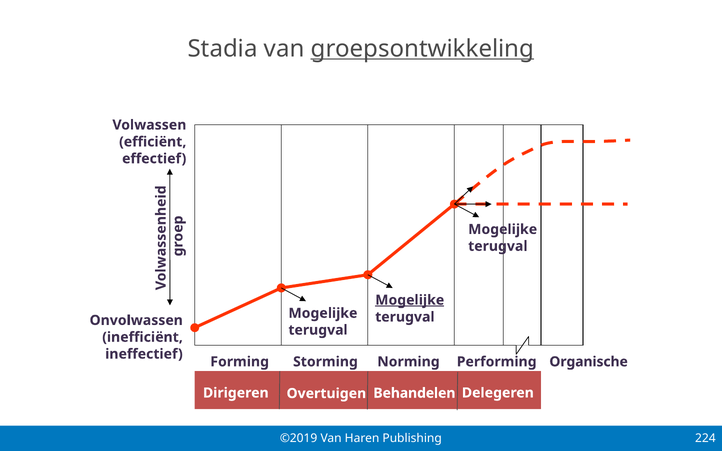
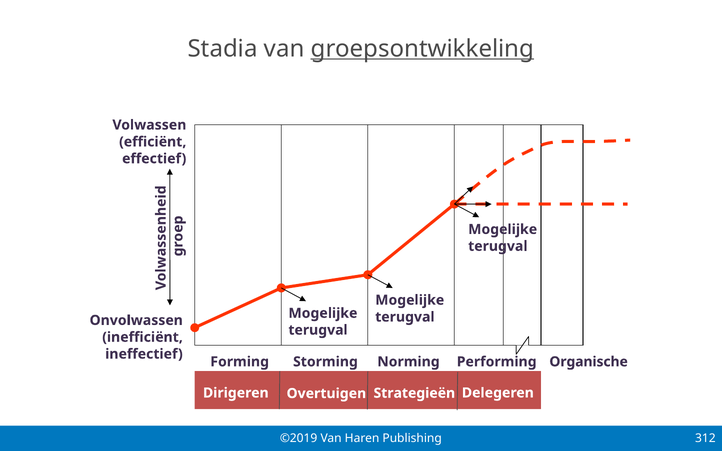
Mogelijke underline: present -> none (410, 300)
Behandelen: Behandelen -> Strategieën (414, 393)
224: 224 -> 312 (705, 438)
